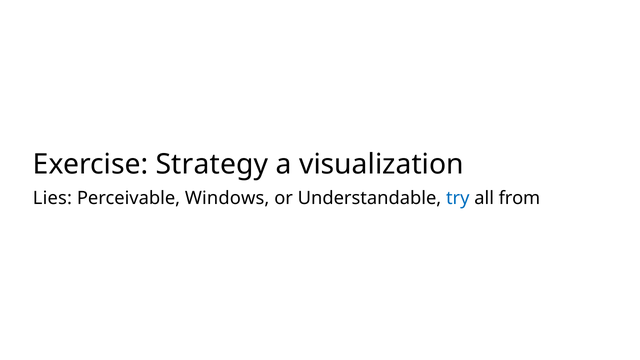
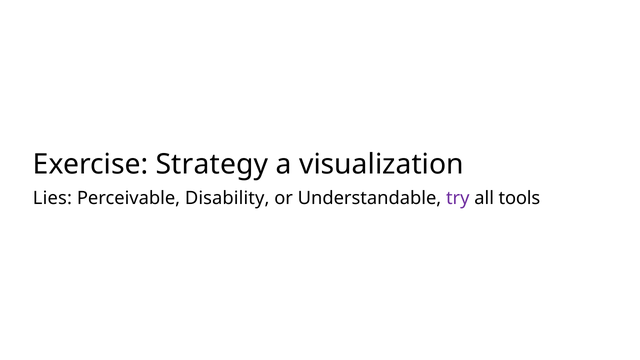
Windows: Windows -> Disability (227, 198)
try colour: blue -> purple (458, 198)
from: from -> tools (519, 198)
